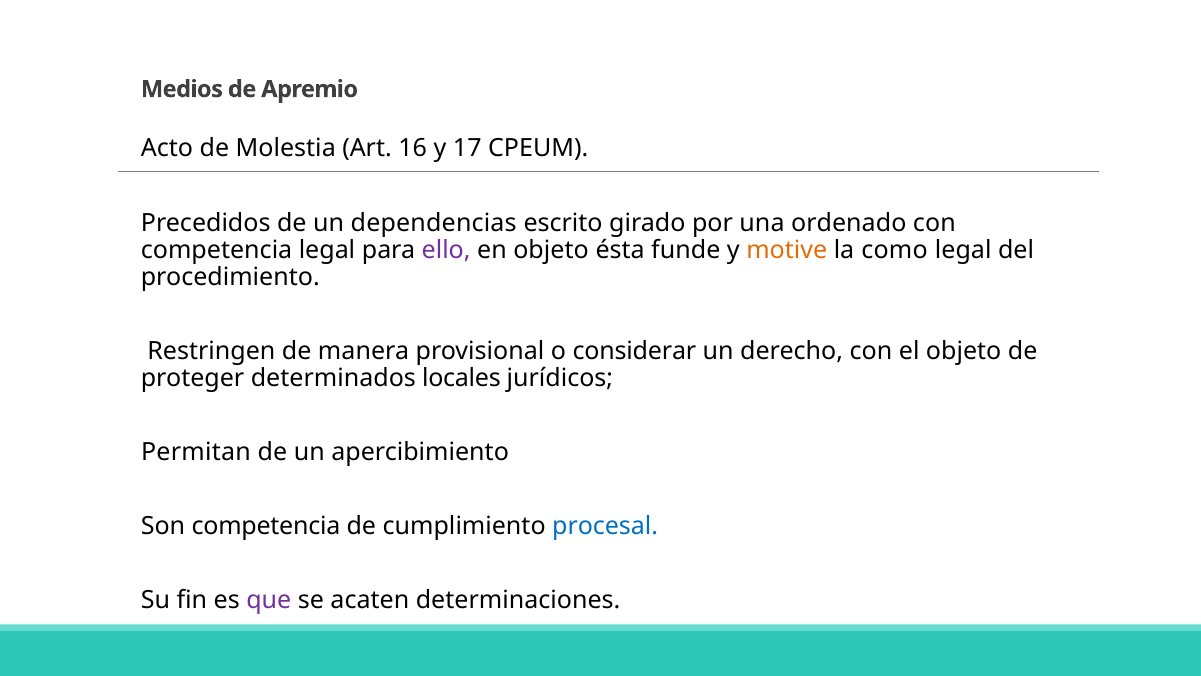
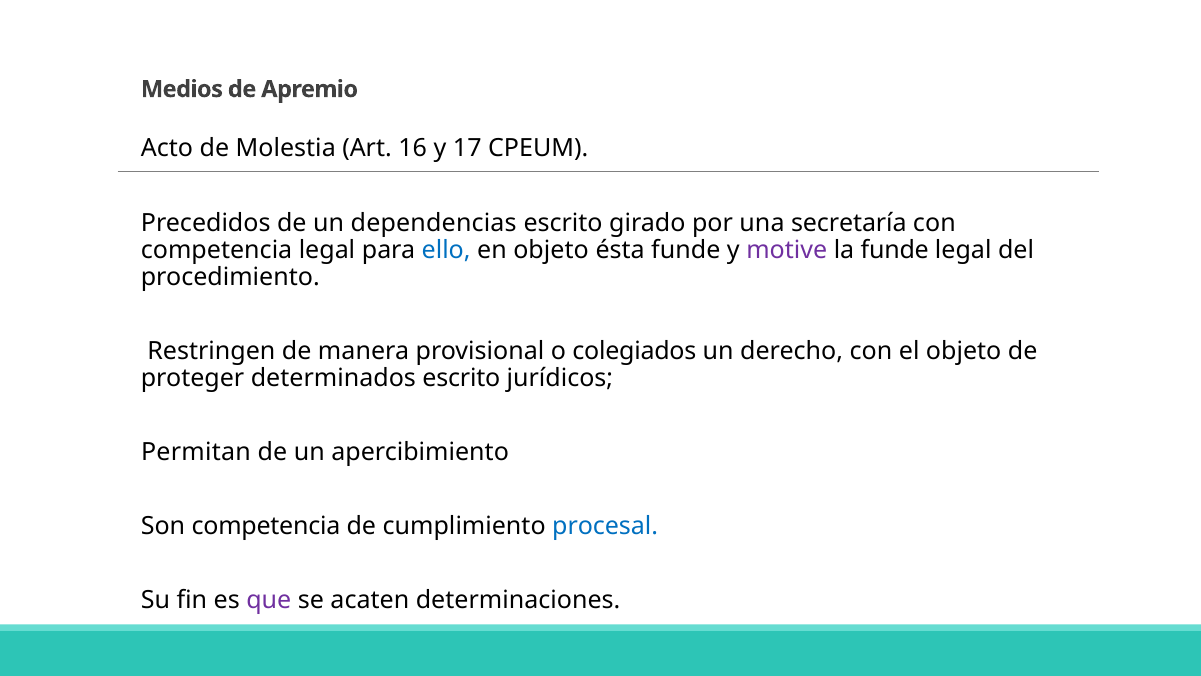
ordenado: ordenado -> secretaría (849, 223)
ello colour: purple -> blue (446, 250)
motive colour: orange -> purple (787, 250)
la como: como -> funde (895, 250)
considerar: considerar -> colegiados (634, 351)
determinados locales: locales -> escrito (461, 378)
